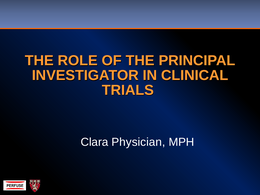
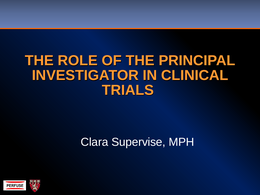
Physician: Physician -> Supervise (138, 142)
